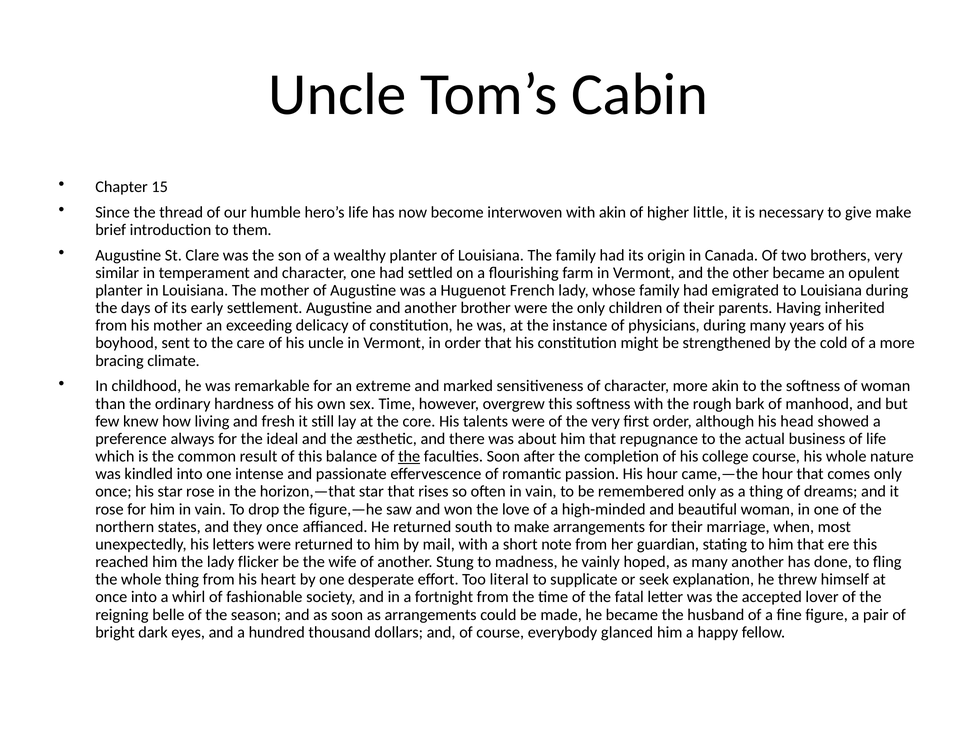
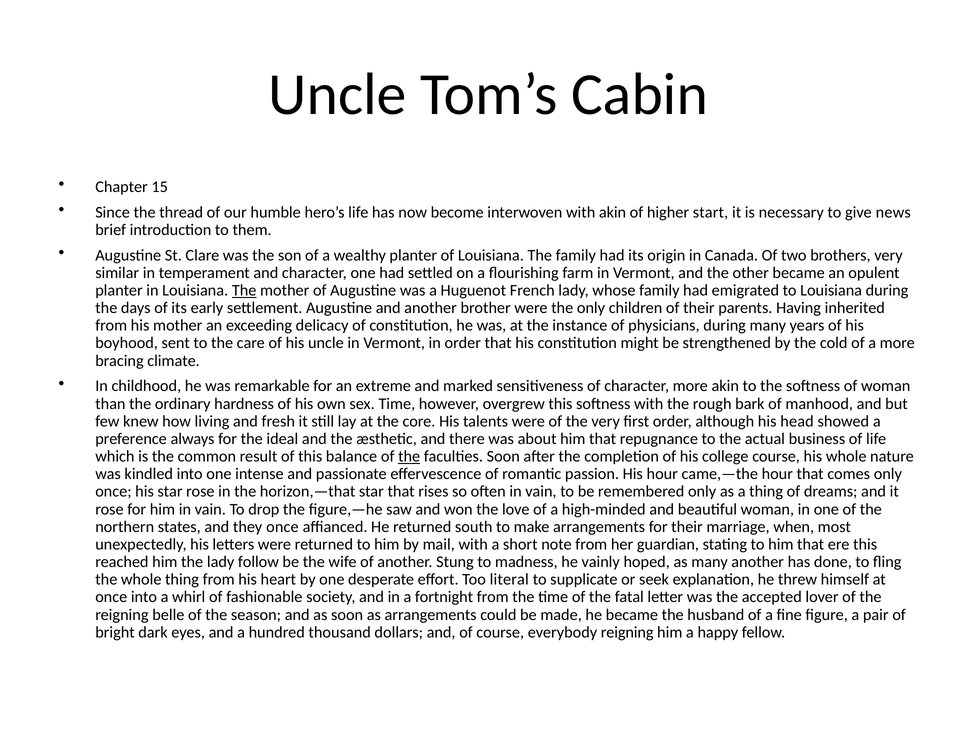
little: little -> start (710, 212)
give make: make -> news (893, 212)
The underline: none -> present (244, 290)
flicker: flicker -> follow (258, 562)
everybody glanced: glanced -> reigning (627, 632)
